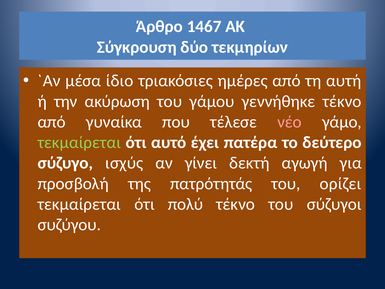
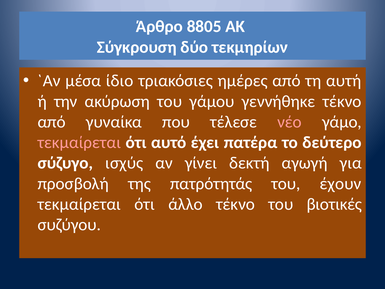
1467: 1467 -> 8805 (204, 27)
τεκμαίρεται colour: light green -> pink (79, 142)
ορίζει: ορίζει -> έχουν (341, 183)
πολύ: πολύ -> άλλο (185, 204)
σύζυγοι: σύζυγοι -> βιοτικές (334, 204)
